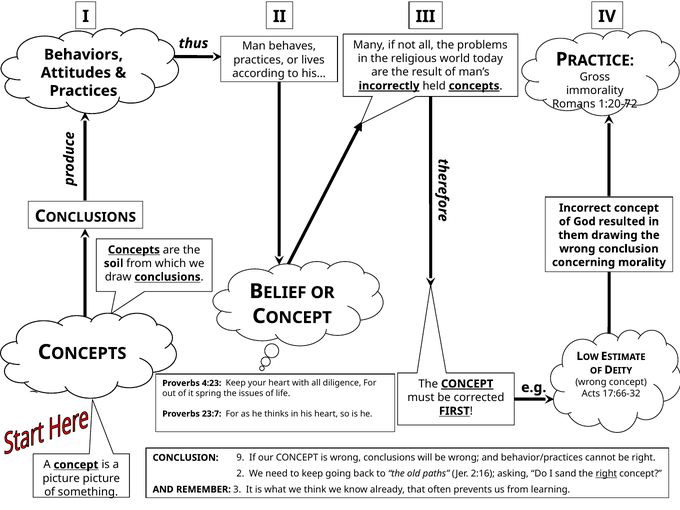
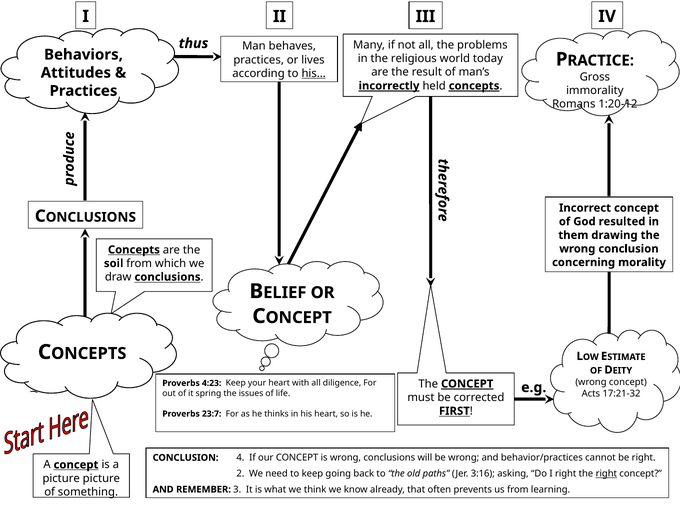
his… underline: none -> present (314, 73)
1:20-72: 1:20-72 -> 1:20-12 (618, 104)
17:66-32: 17:66-32 -> 17:21-32 (621, 394)
9: 9 -> 4 (240, 458)
2:16: 2:16 -> 3:16 (483, 474)
I sand: sand -> right (566, 474)
